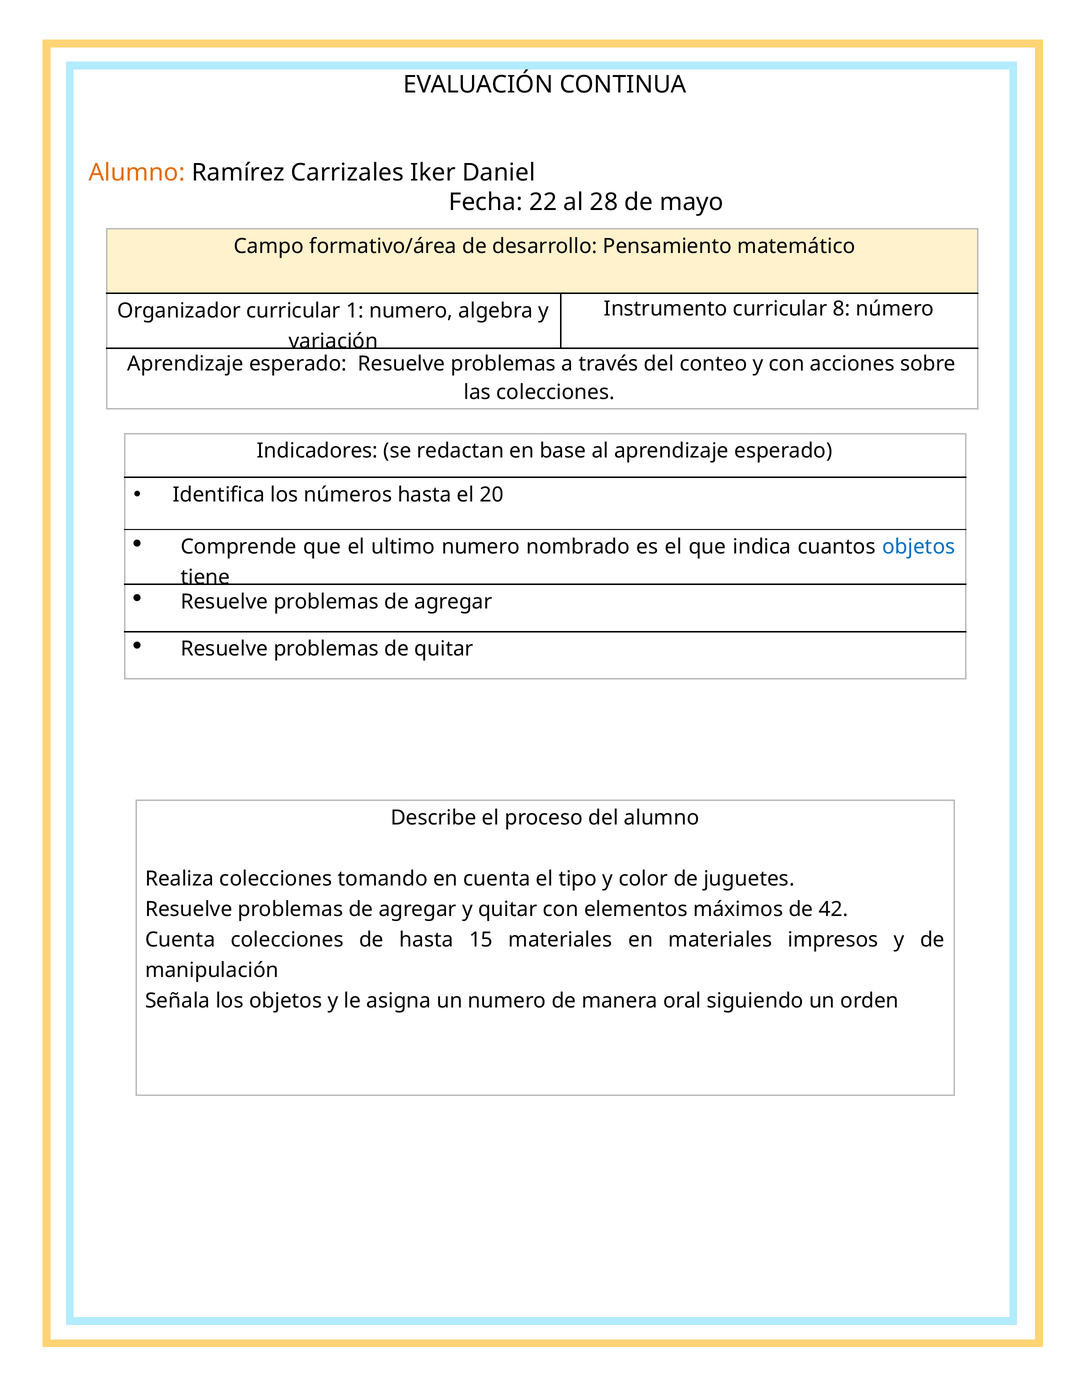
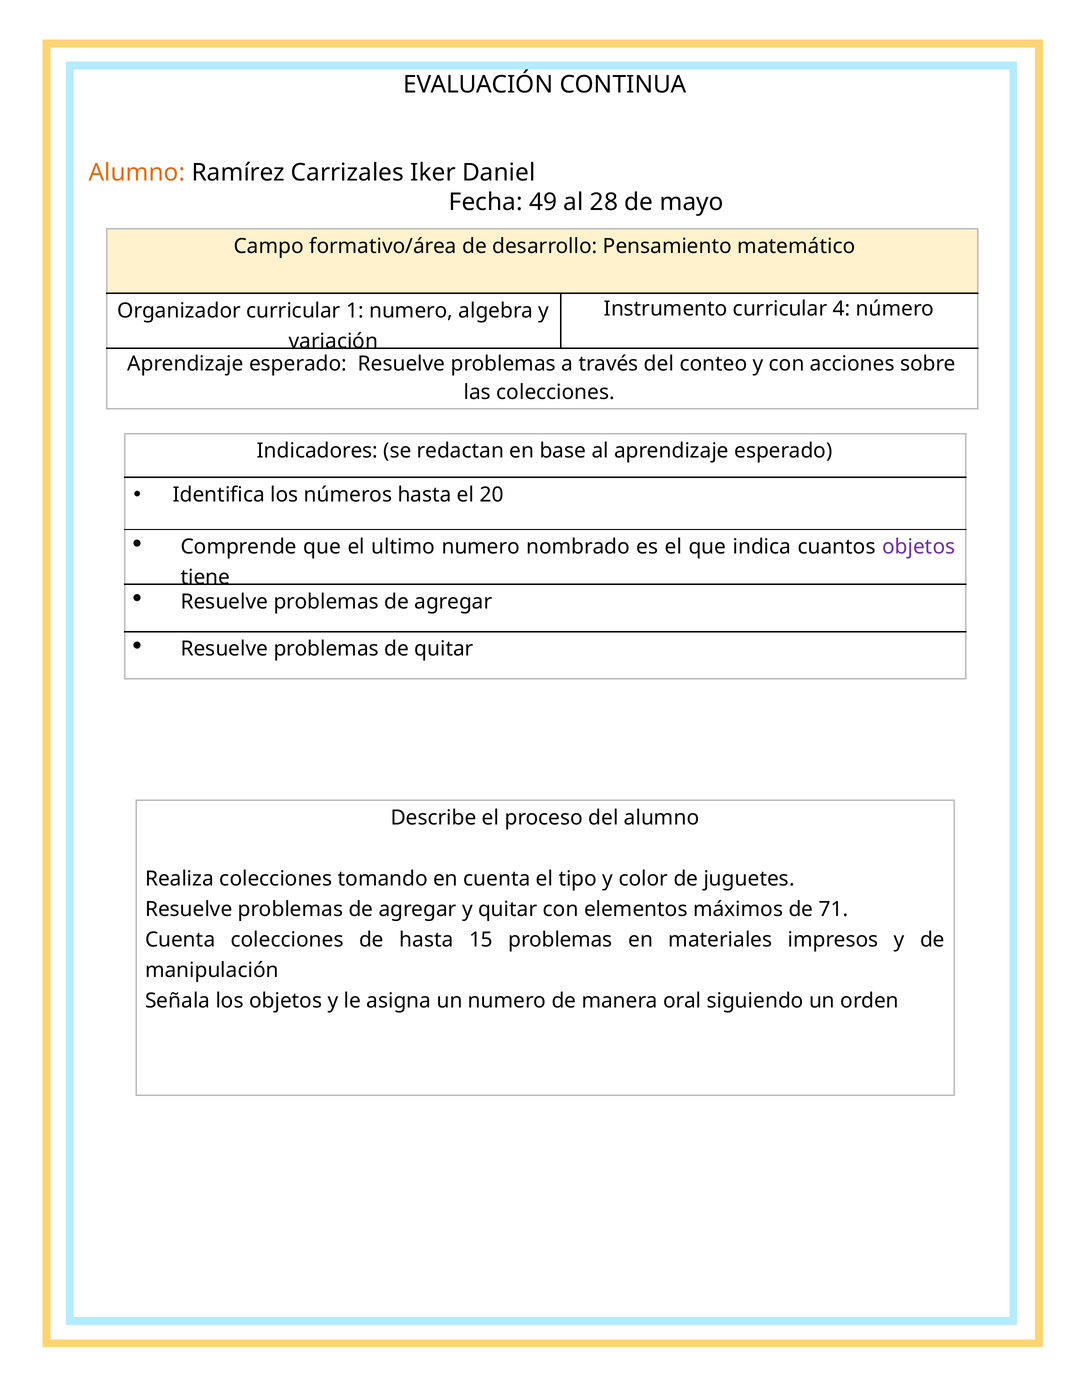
22: 22 -> 49 (543, 202)
8: 8 -> 4 (842, 309)
objetos colour: blue -> purple (919, 547)
42: 42 -> 71 (834, 910)
15 materiales: materiales -> problemas (560, 940)
